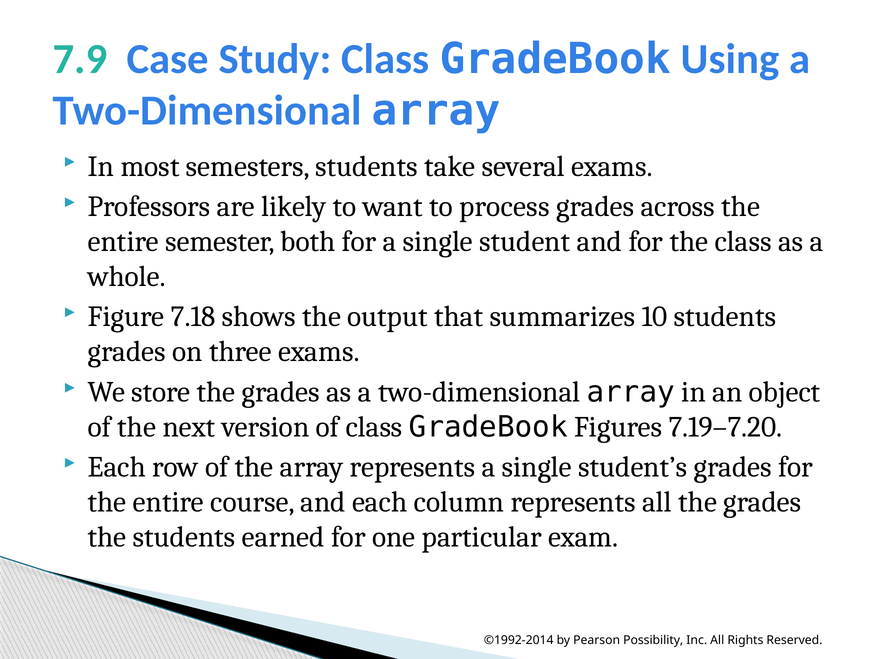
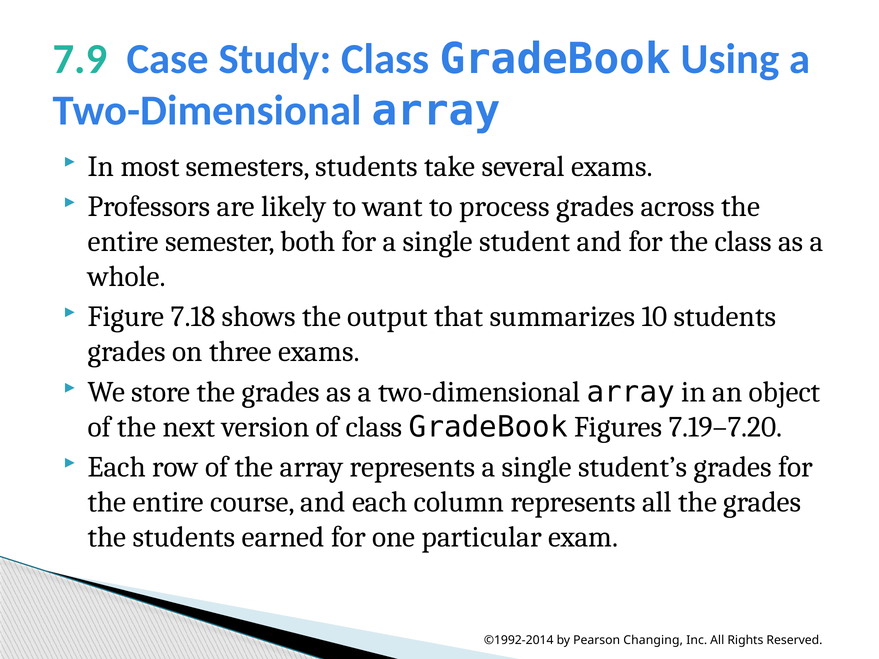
Possibility: Possibility -> Changing (653, 640)
